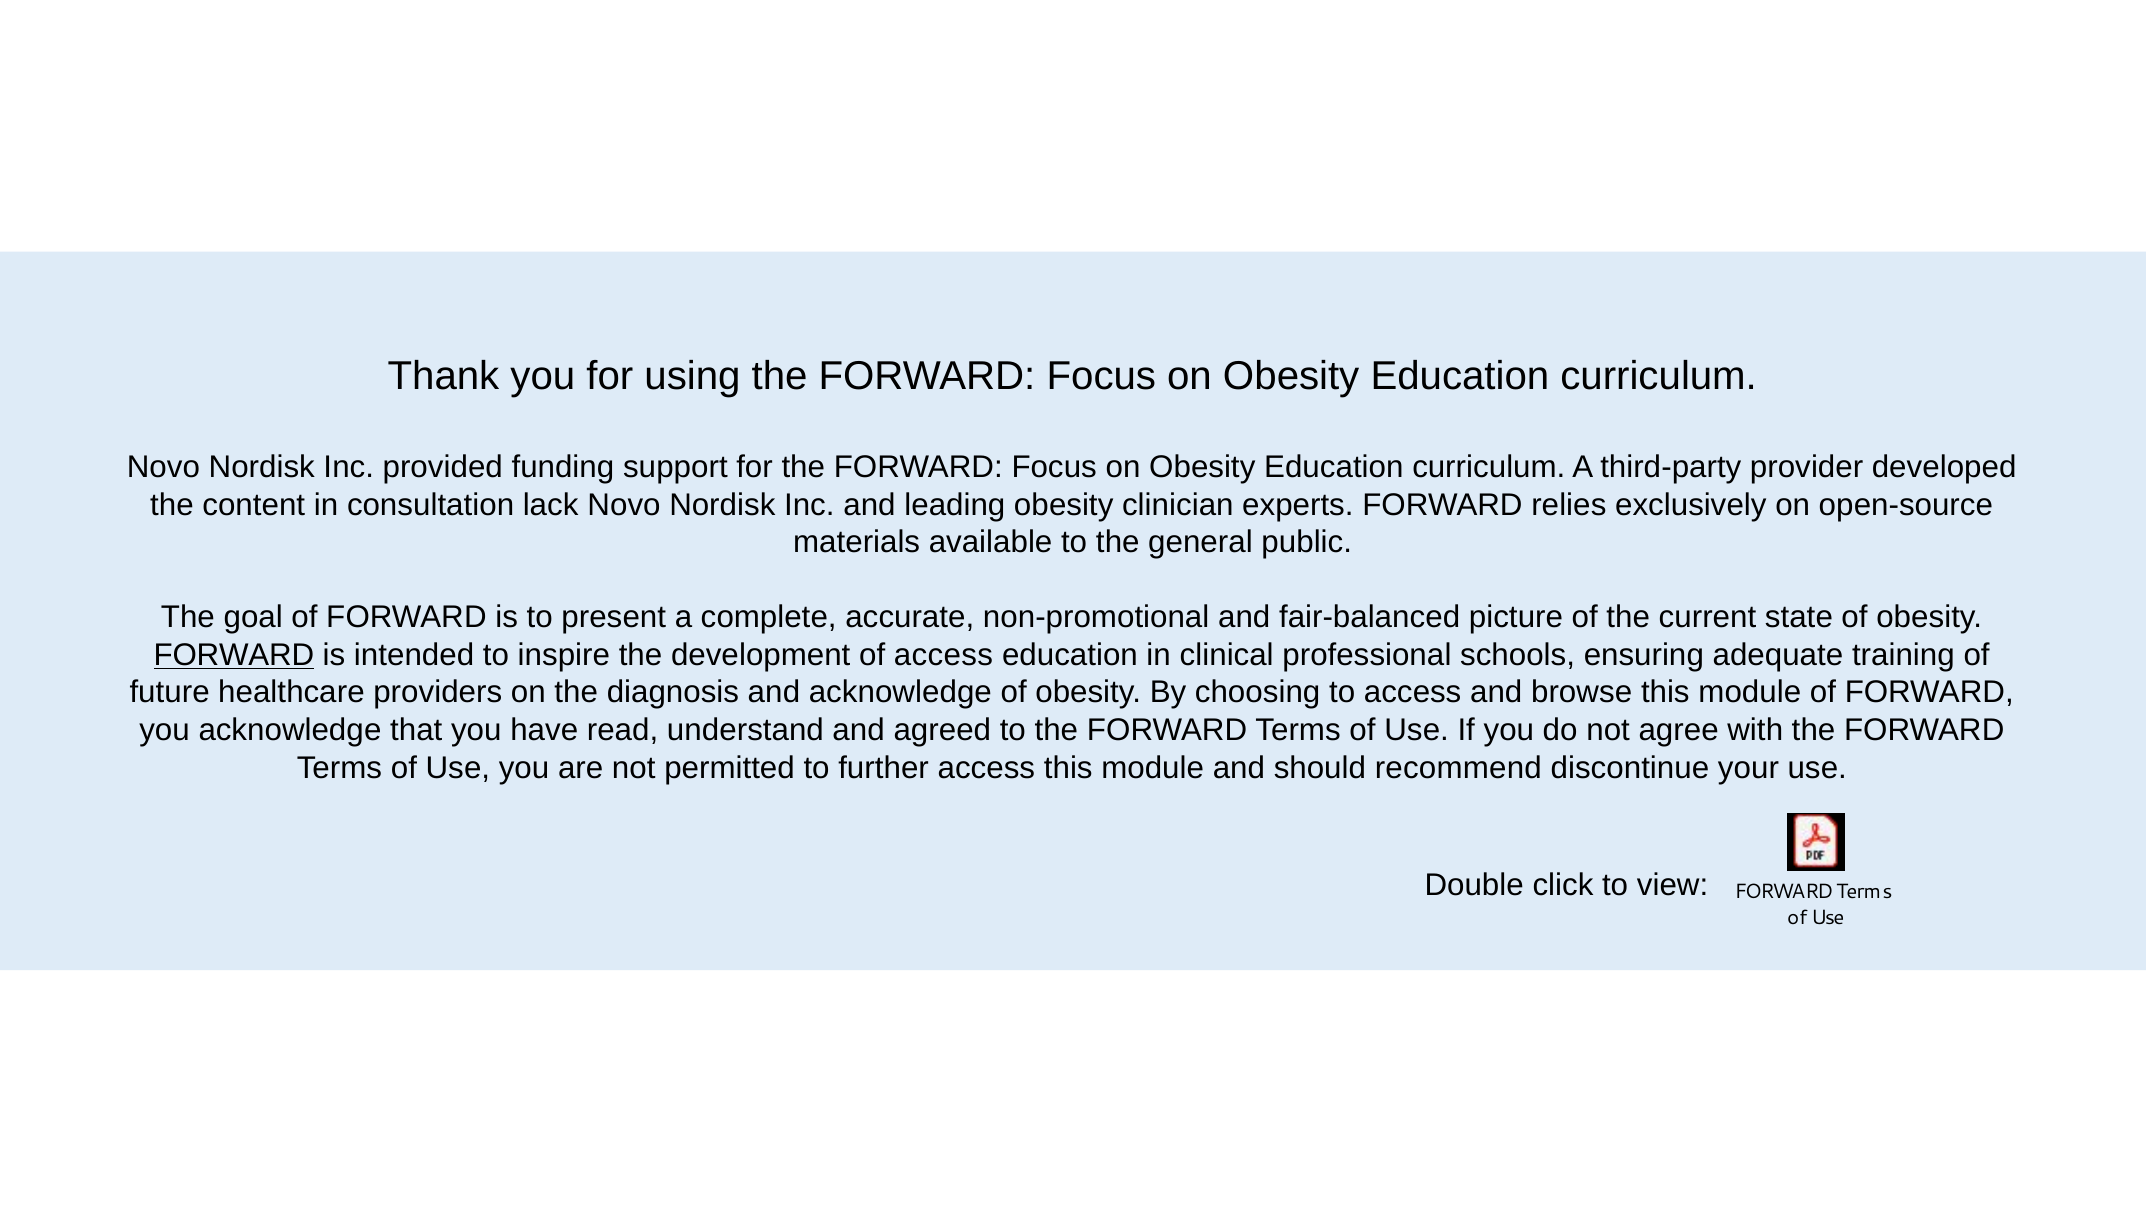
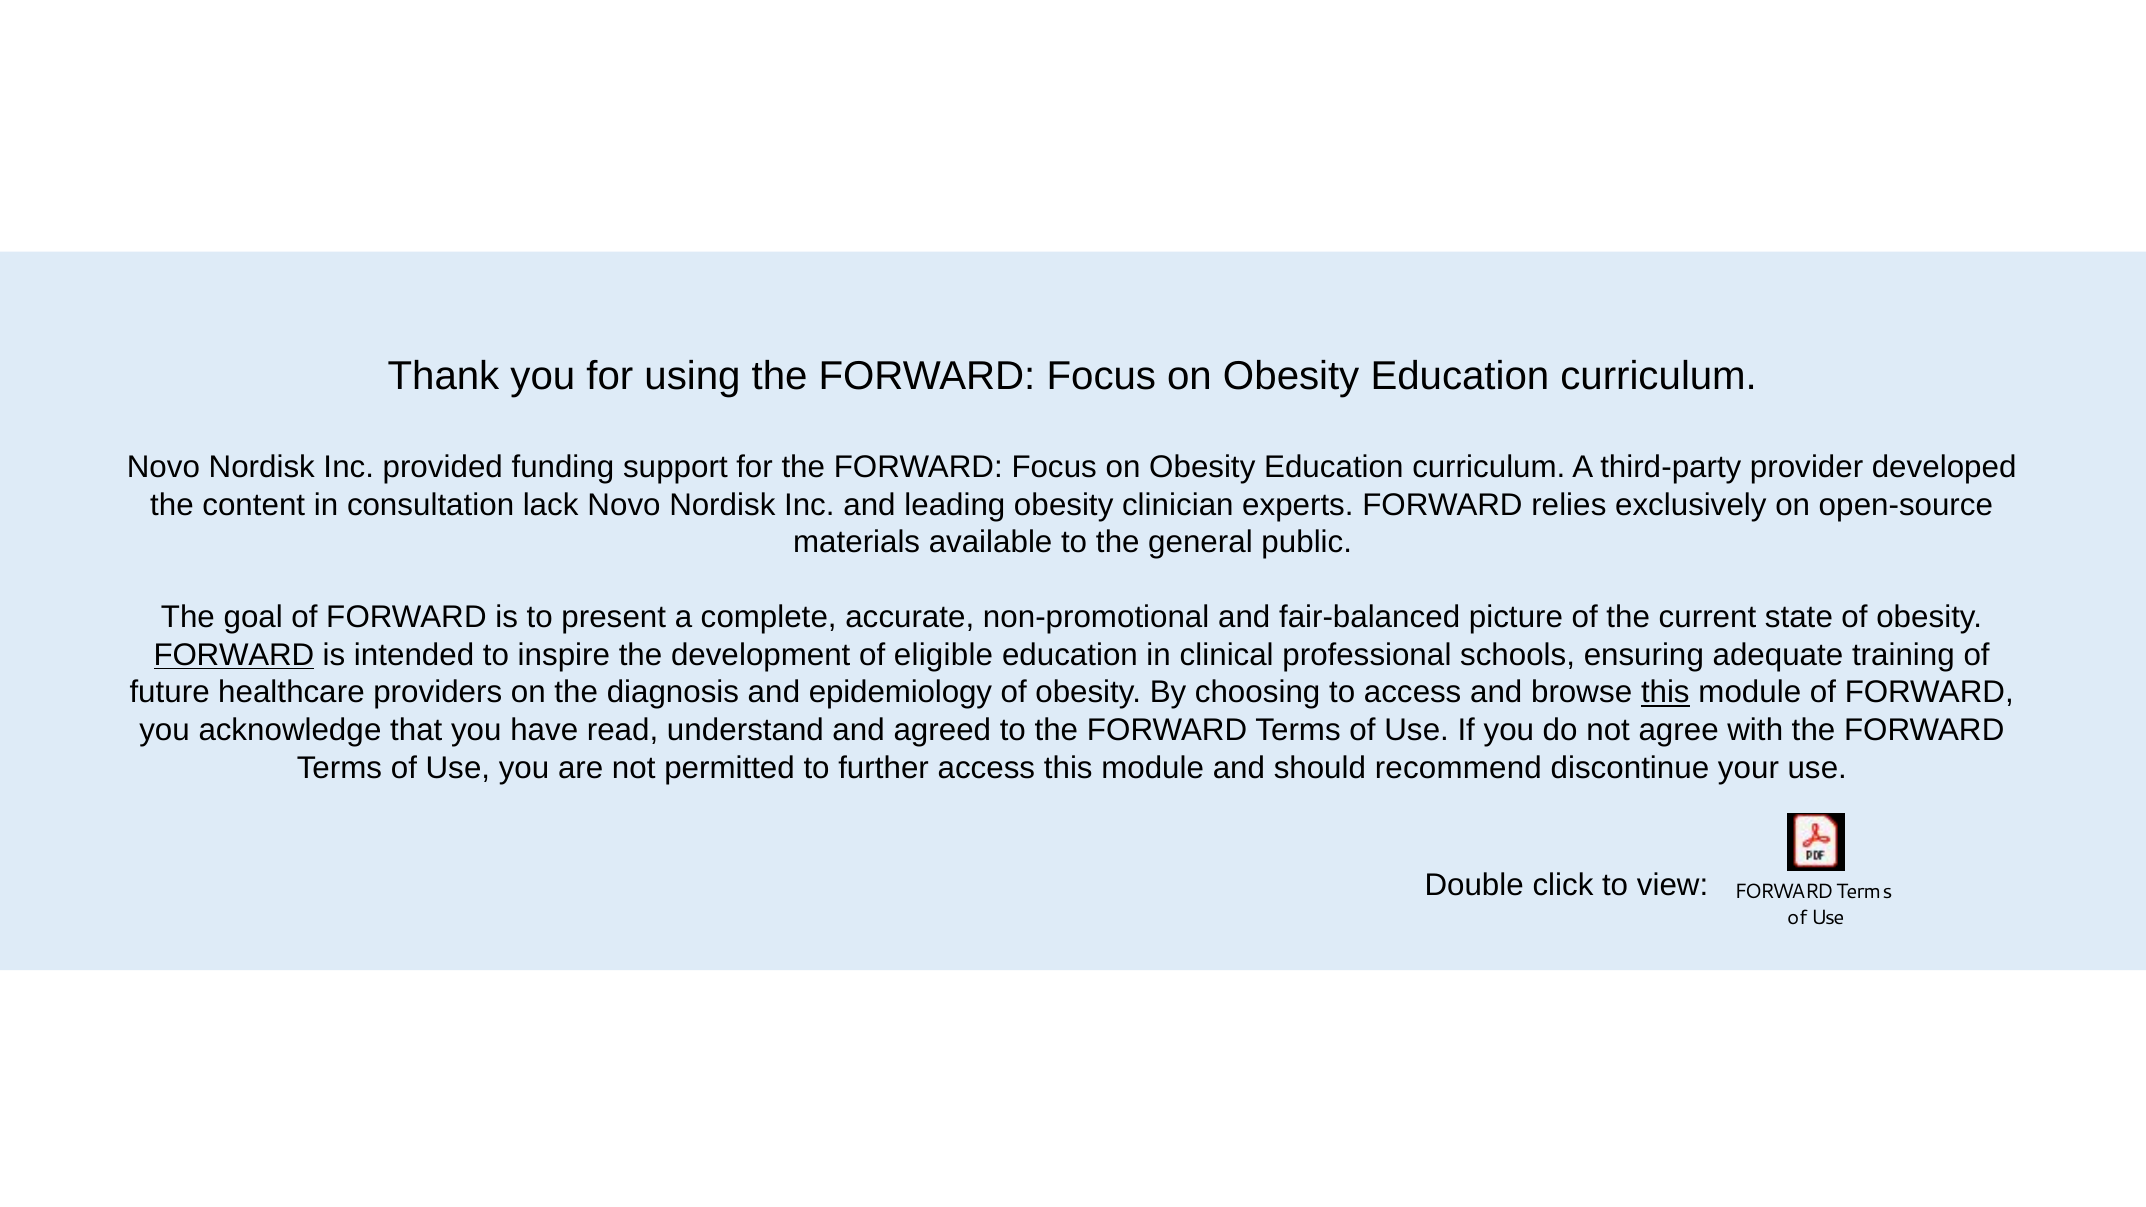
of access: access -> eligible (944, 655)
and acknowledge: acknowledge -> epidemiology (900, 693)
this underline: none -> present (1665, 693)
